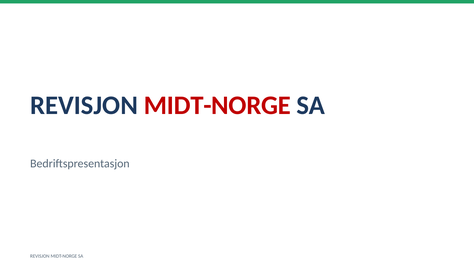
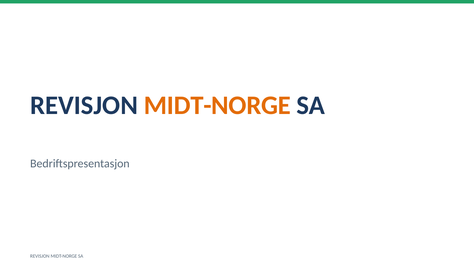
MIDT-NORGE colour: red -> orange (217, 105)
